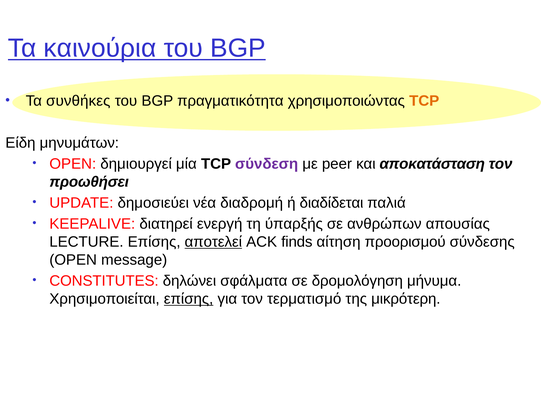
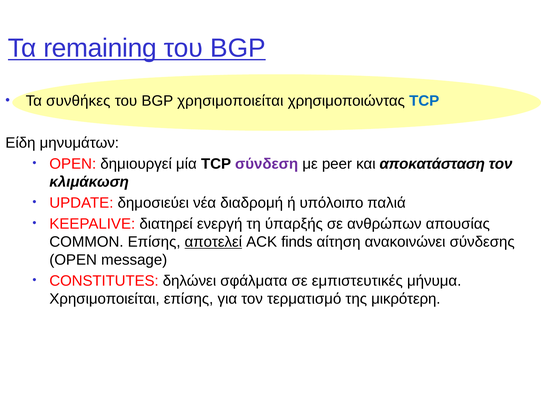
καινούρια: καινούρια -> remaining (100, 48)
BGP πραγματικότητα: πραγματικότητα -> χρησιμοποιείται (230, 101)
TCP colour: orange -> blue (424, 101)
προωθήσει: προωθήσει -> κλιμάκωση (89, 182)
διαδίδεται: διαδίδεται -> υπόλοιπο (332, 203)
LECTURE: LECTURE -> COMMON (86, 242)
προορισμού: προορισμού -> ανακοινώνει (405, 242)
δρομολόγηση: δρομολόγηση -> εμπιστευτικές (357, 281)
επίσης underline: present -> none (189, 299)
